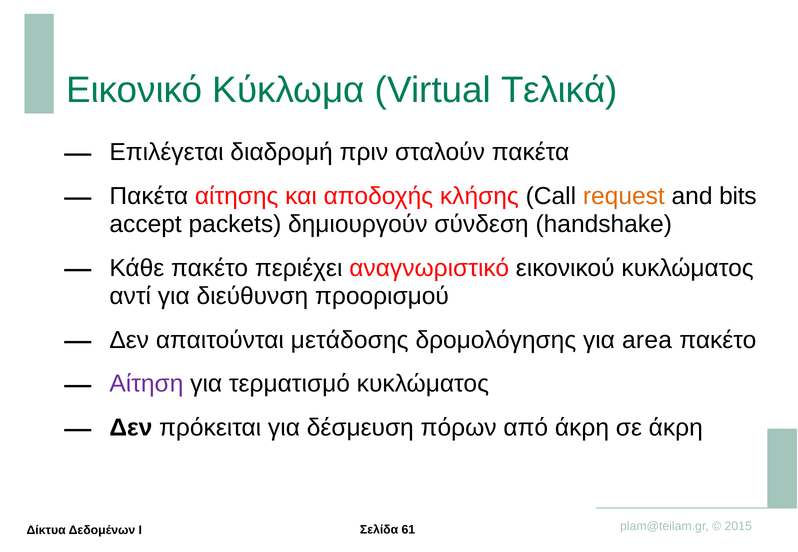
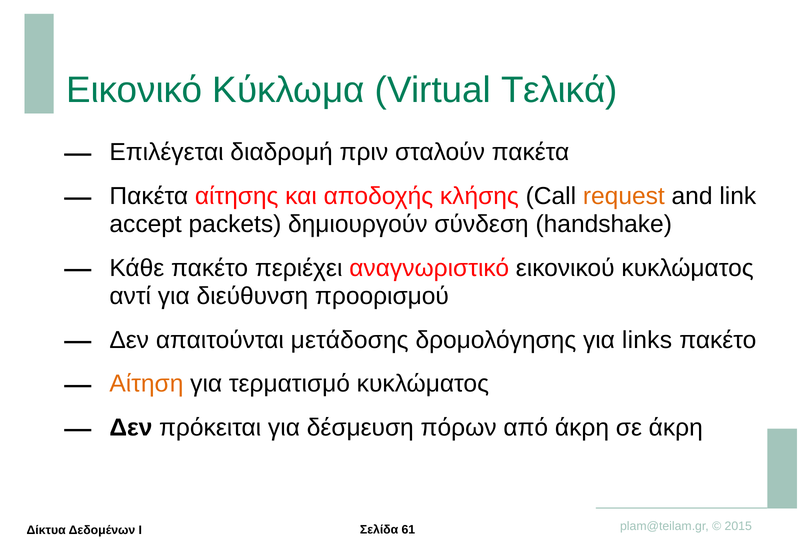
bits: bits -> link (738, 196)
area: area -> links (647, 340)
Αίτηση colour: purple -> orange (146, 384)
